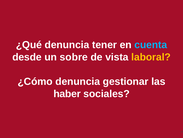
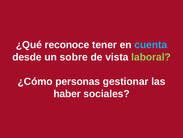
¿Qué denuncia: denuncia -> reconoce (67, 45)
laboral colour: yellow -> light green (151, 57)
¿Cómo denuncia: denuncia -> personas (78, 81)
